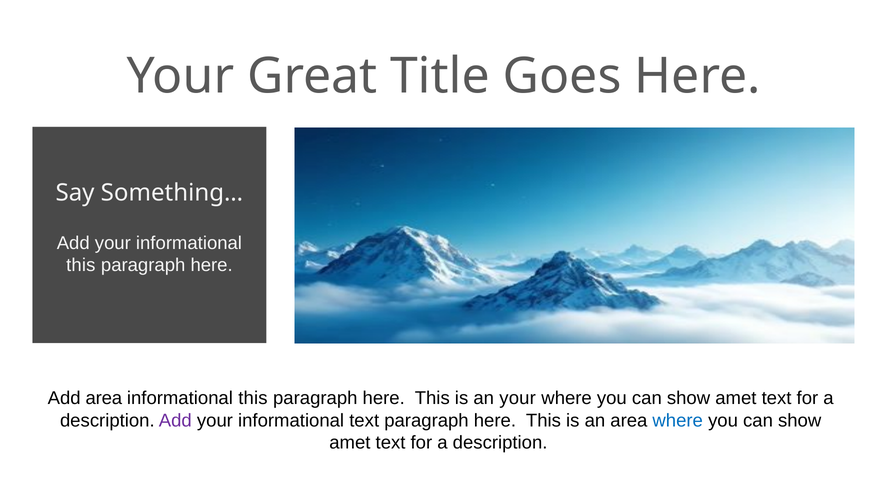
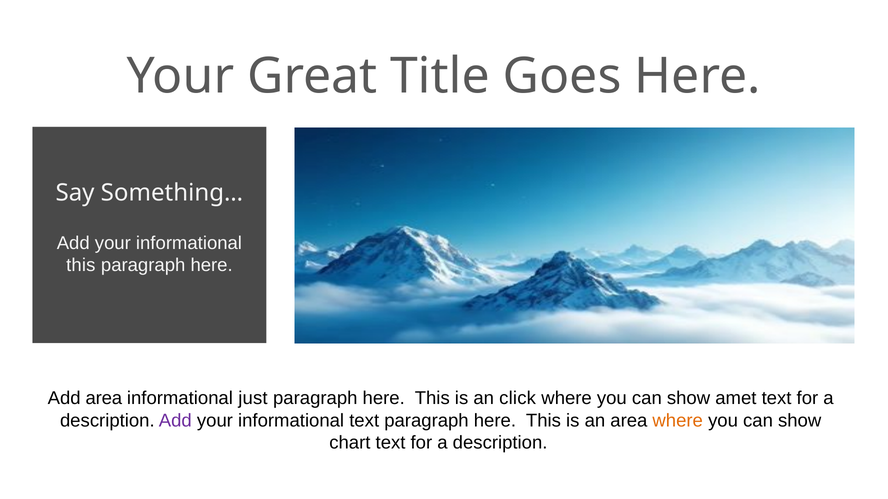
this: this -> just (253, 399)
an your: your -> click (518, 399)
where colour: blue -> orange (678, 421)
amet: amet -> chart (350, 443)
